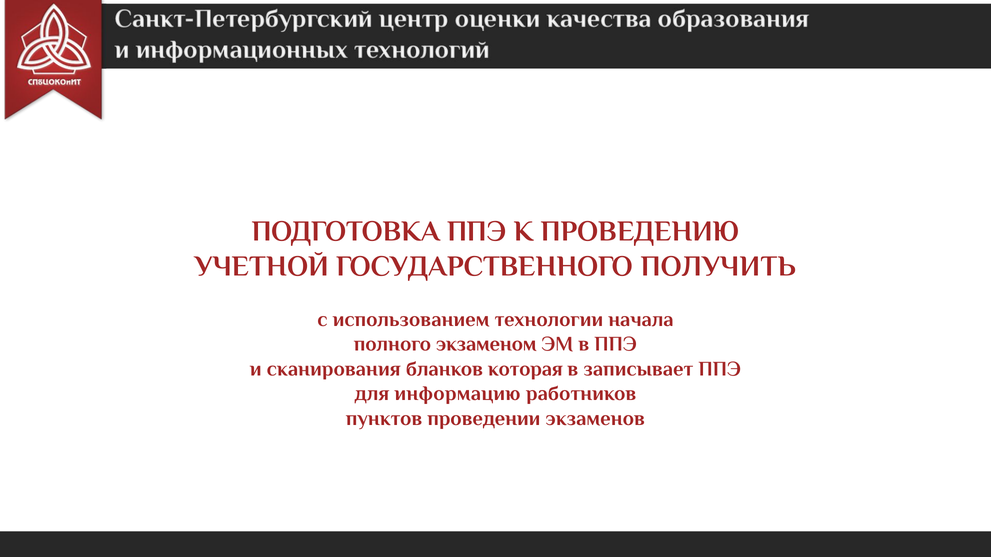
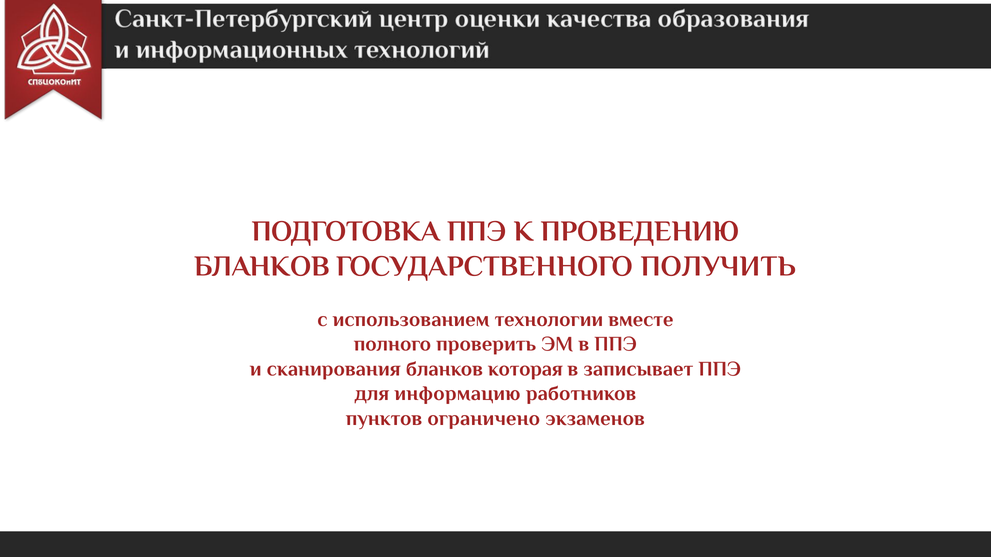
УЧЕТНОЙ: УЧЕТНОЙ -> БЛАНКОВ (262, 266)
начала: начала -> вместе (641, 320)
экзаменом: экзаменом -> проверить (486, 344)
проведении: проведении -> ограничено (484, 419)
